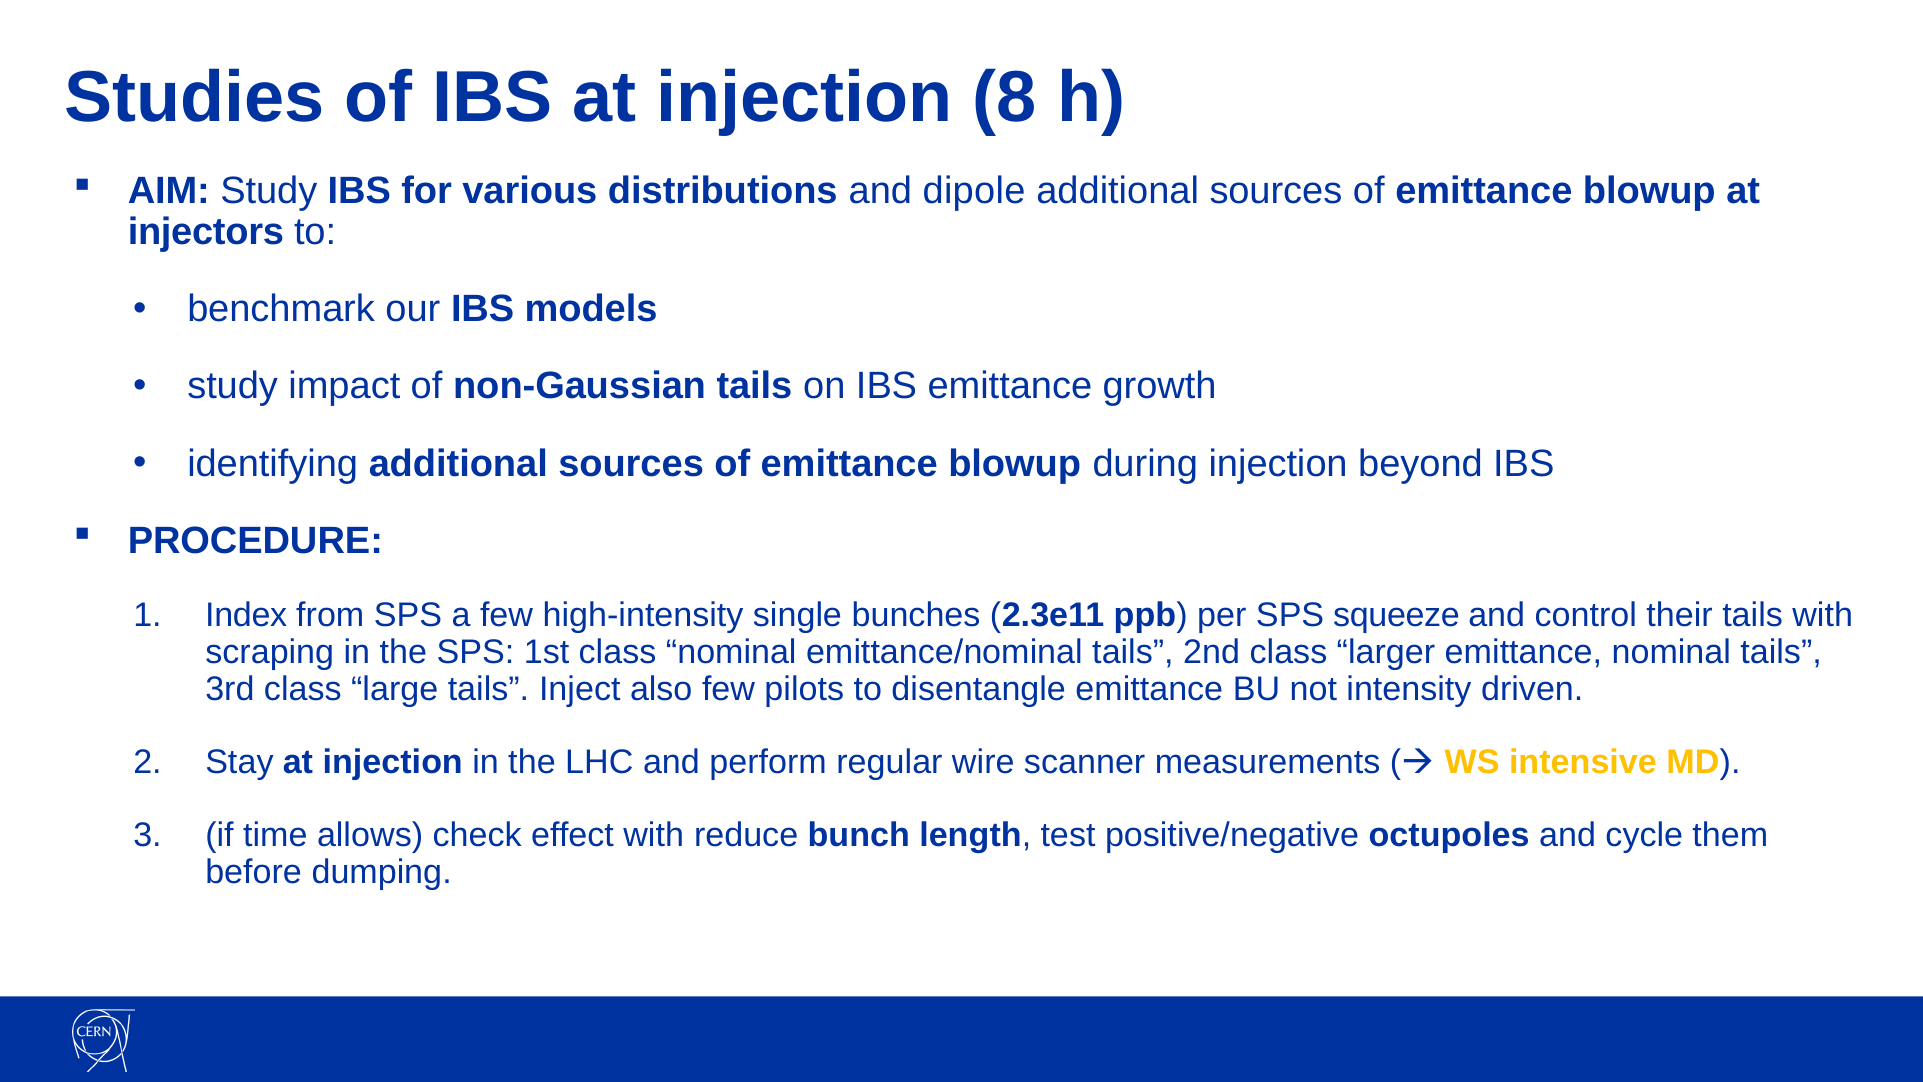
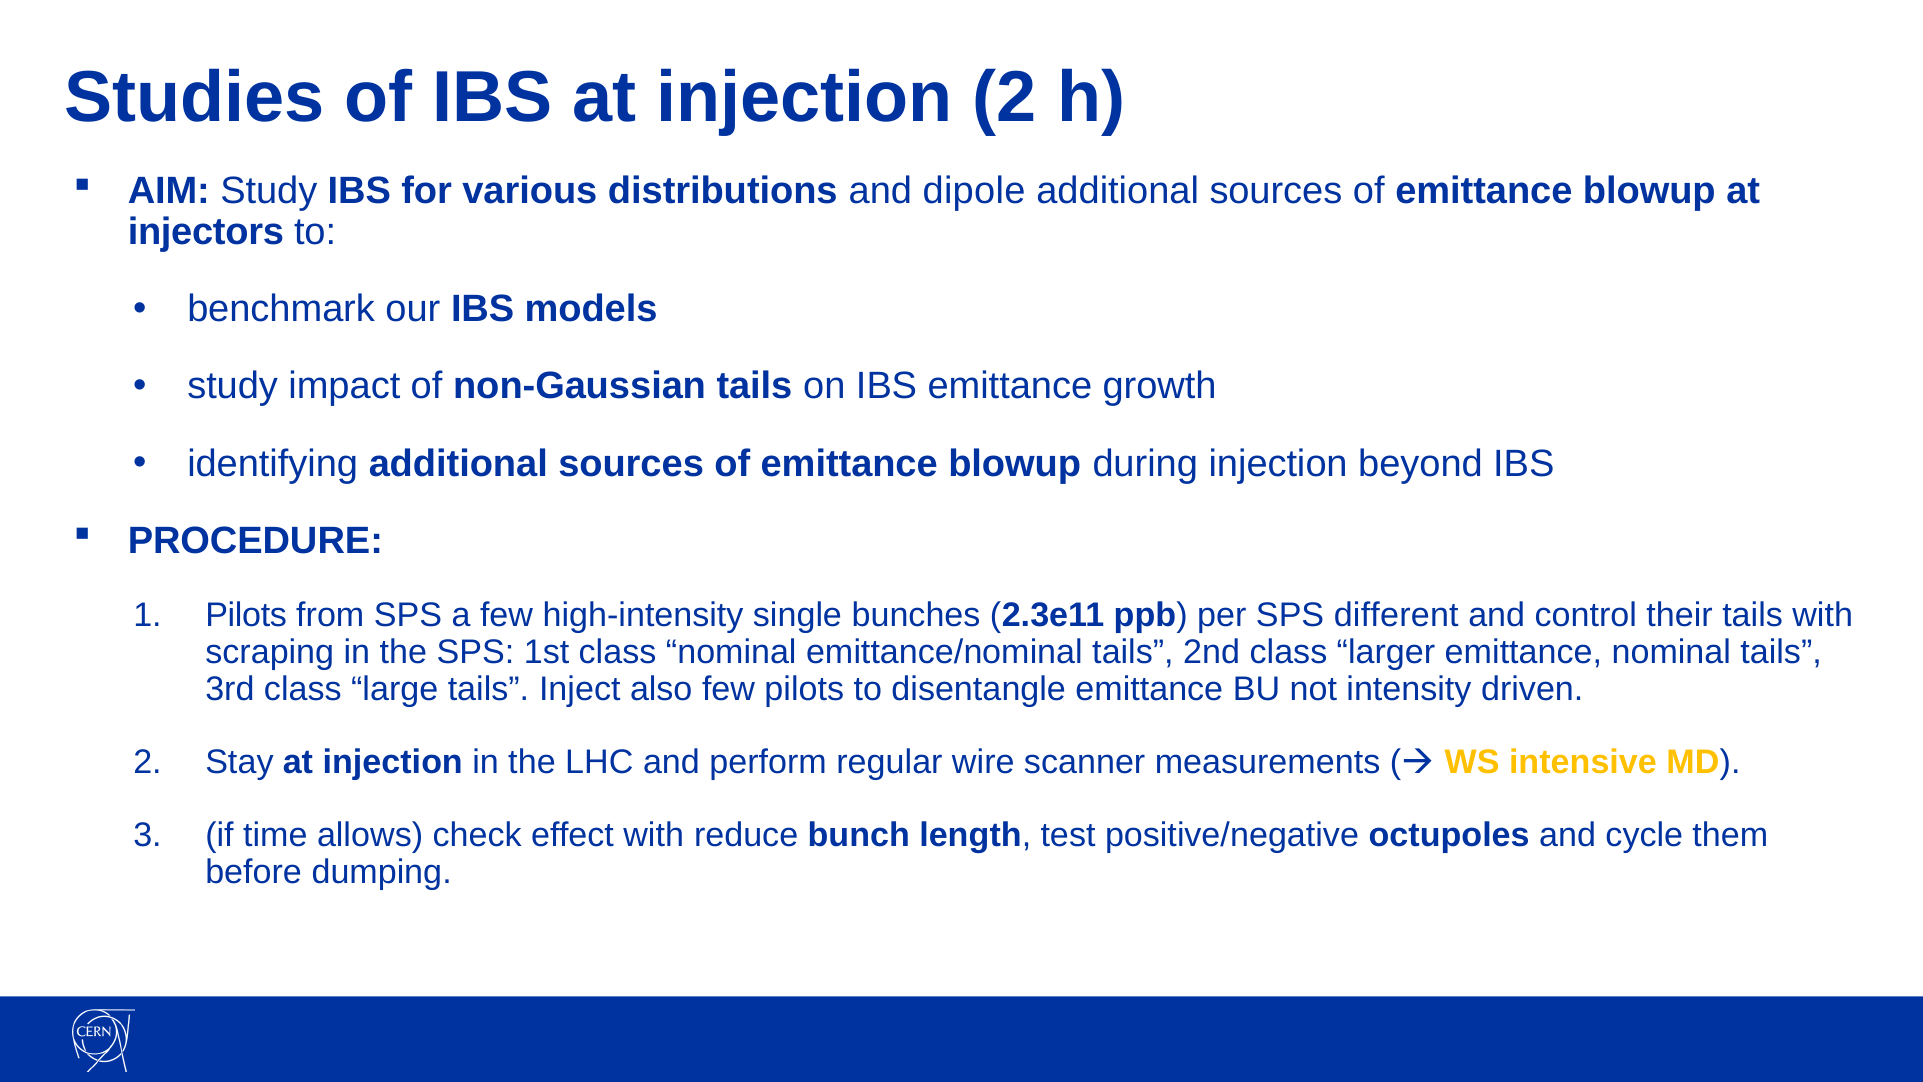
injection 8: 8 -> 2 (1005, 97)
Index: Index -> Pilots (246, 616)
squeeze: squeeze -> different (1396, 616)
